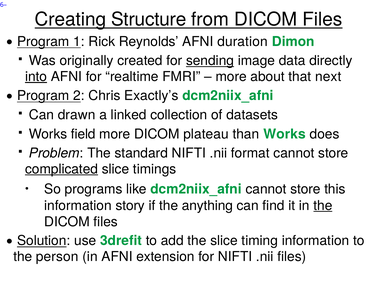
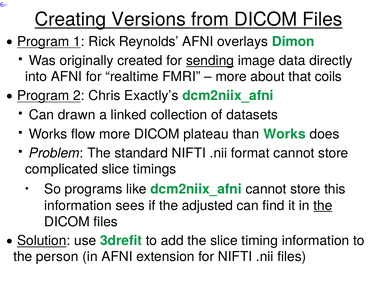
Structure: Structure -> Versions (149, 19)
duration: duration -> overlays (243, 42)
into underline: present -> none (36, 77)
next: next -> coils (328, 77)
field: field -> flow (83, 134)
complicated underline: present -> none (62, 169)
story: story -> sees (130, 206)
anything: anything -> adjusted (207, 206)
